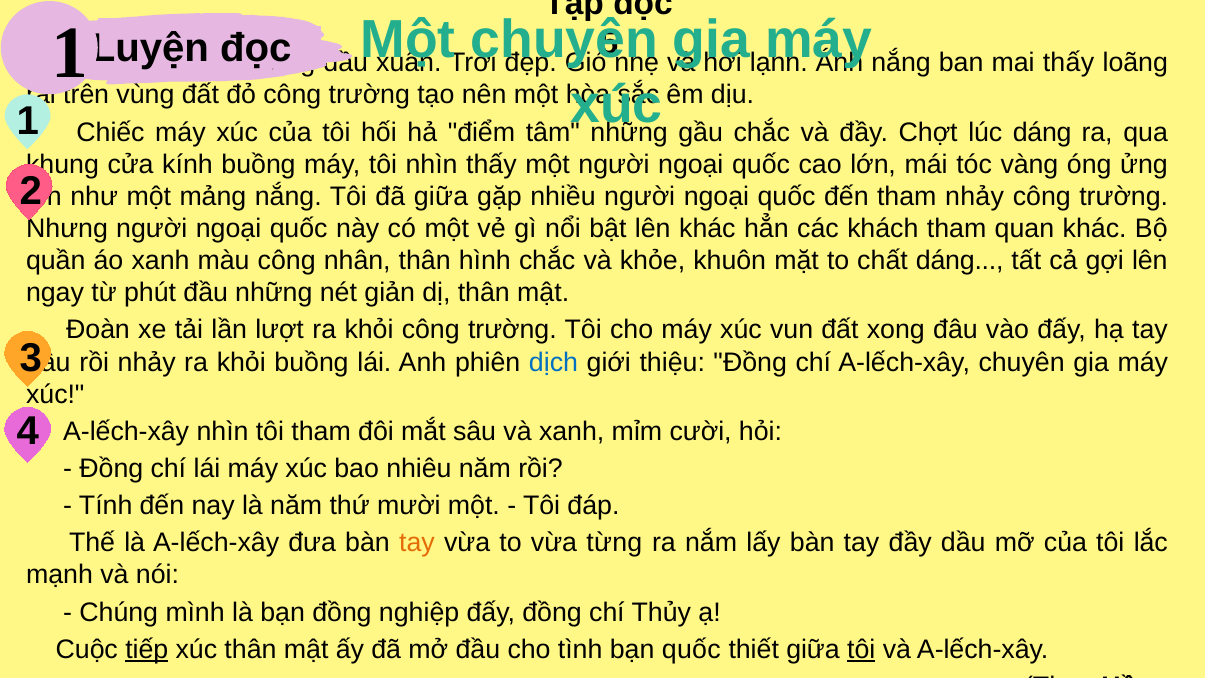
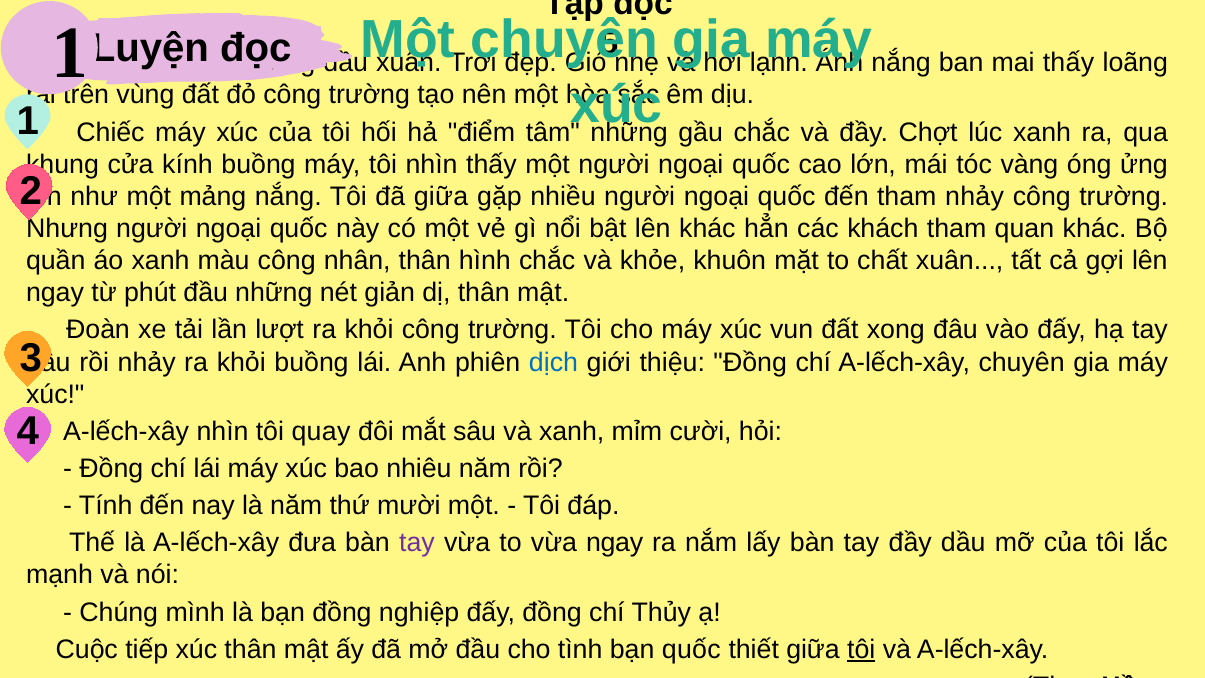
lúc dáng: dáng -> xanh (1042, 132)
chất dáng: dáng -> xuân (960, 261)
tôi tham: tham -> quay (321, 431)
tay colour: orange -> purple (417, 543)
vừa từng: từng -> ngay (615, 543)
tiếp underline: present -> none (147, 649)
